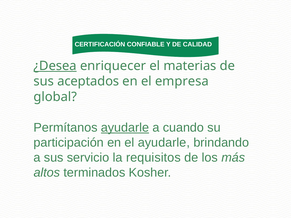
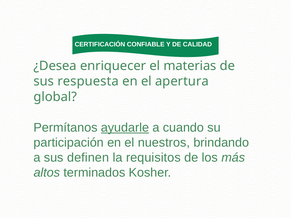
¿Desea underline: present -> none (55, 66)
aceptados: aceptados -> respuesta (88, 81)
empresa: empresa -> apertura (182, 81)
el ayudarle: ayudarle -> nuestros (164, 143)
servicio: servicio -> definen (88, 158)
